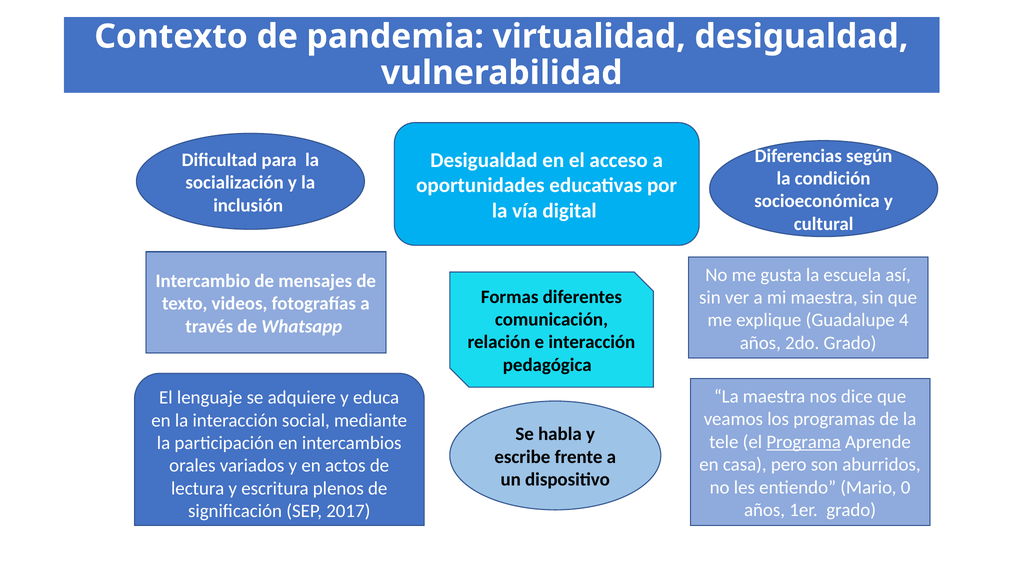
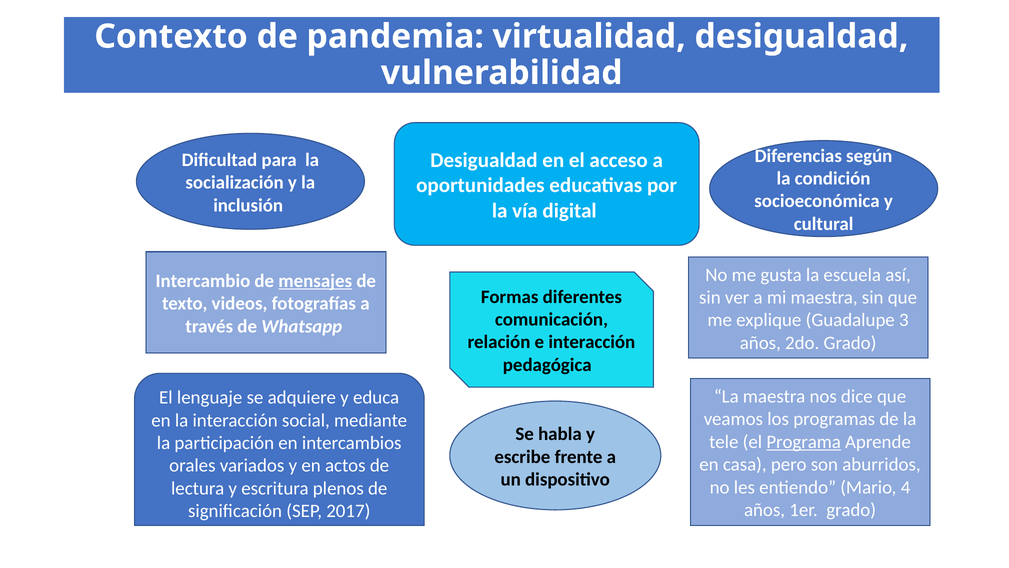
mensajes underline: none -> present (315, 281)
4: 4 -> 3 (904, 320)
0: 0 -> 4 (906, 487)
